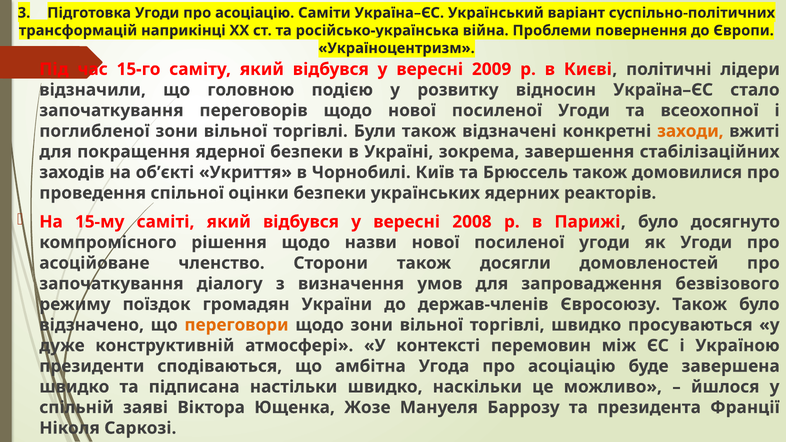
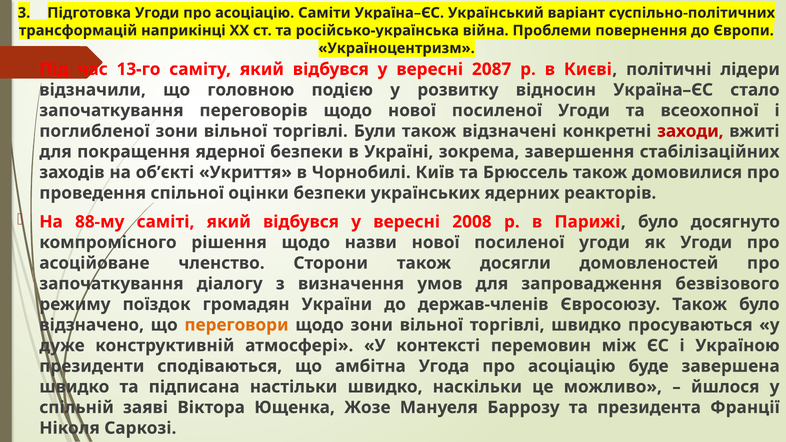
15-го: 15-го -> 13-го (139, 69)
2009: 2009 -> 2087 (492, 69)
заходи colour: orange -> red (690, 131)
15-му: 15-му -> 88-му (100, 222)
